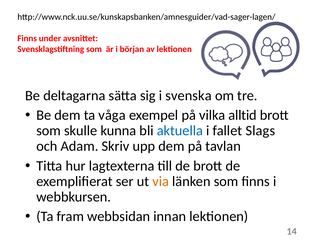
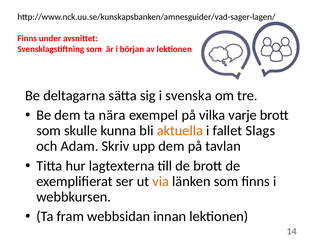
våga: våga -> nära (112, 115)
alltid: alltid -> varje (243, 115)
aktuella colour: blue -> orange (180, 130)
